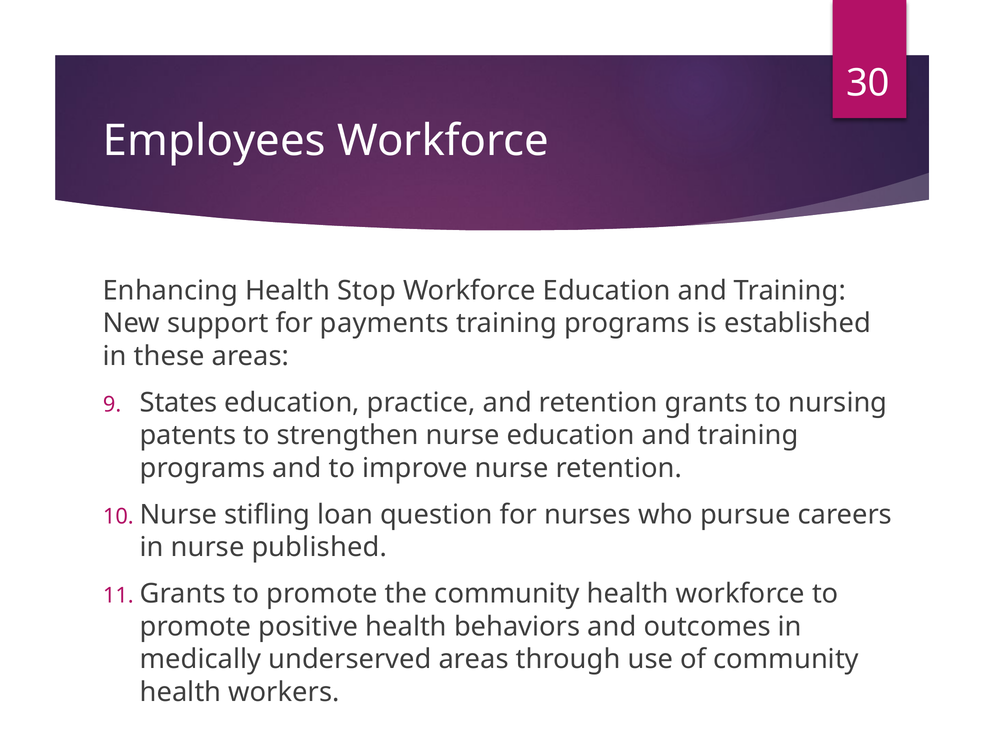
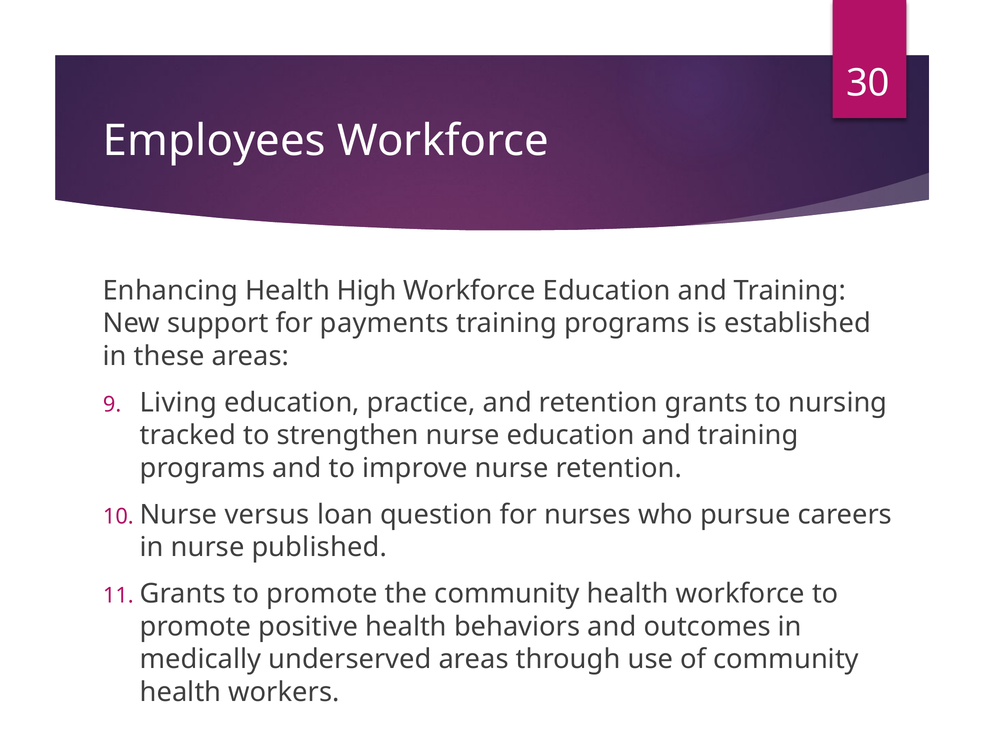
Stop: Stop -> High (367, 291)
States: States -> Living (178, 403)
patents: patents -> tracked (188, 436)
stifling: stifling -> versus (267, 515)
